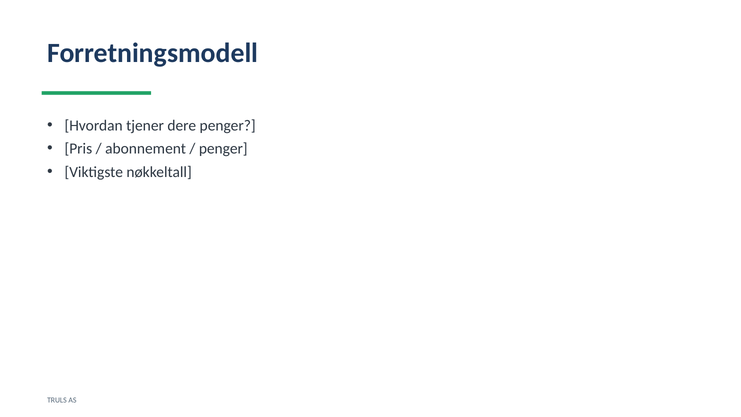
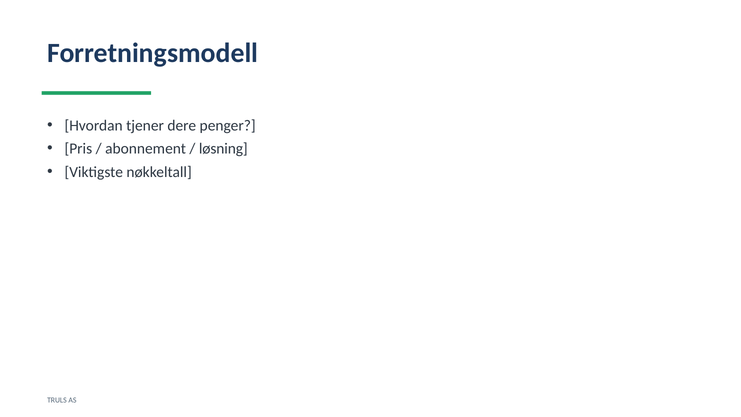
penger: penger -> løsning (223, 149)
